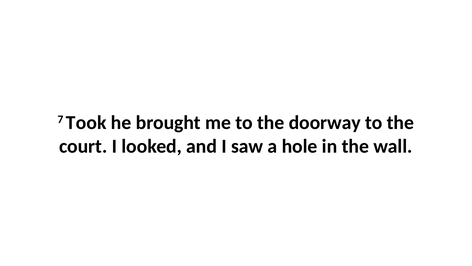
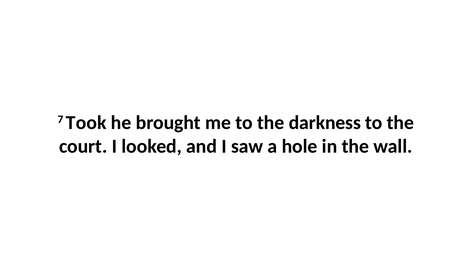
doorway: doorway -> darkness (325, 122)
